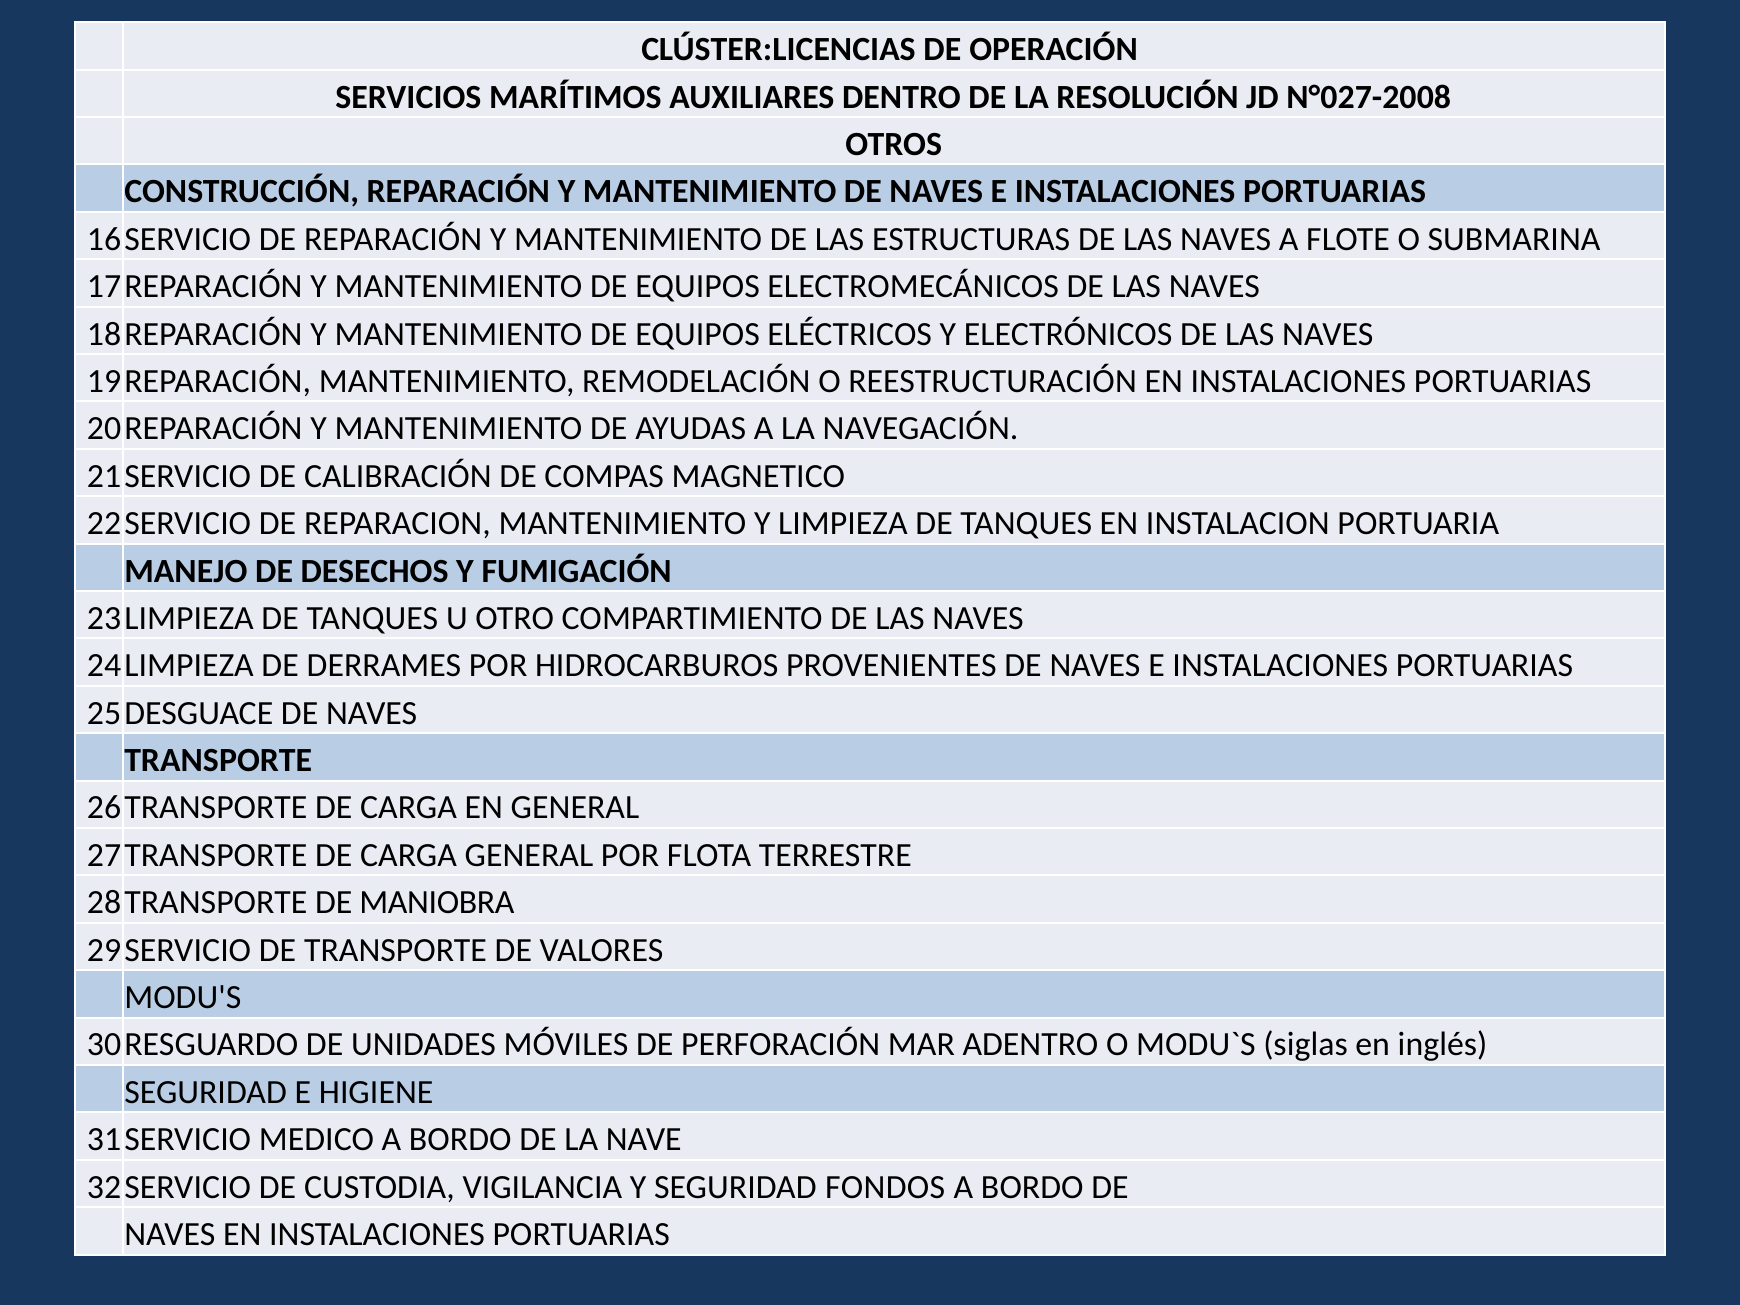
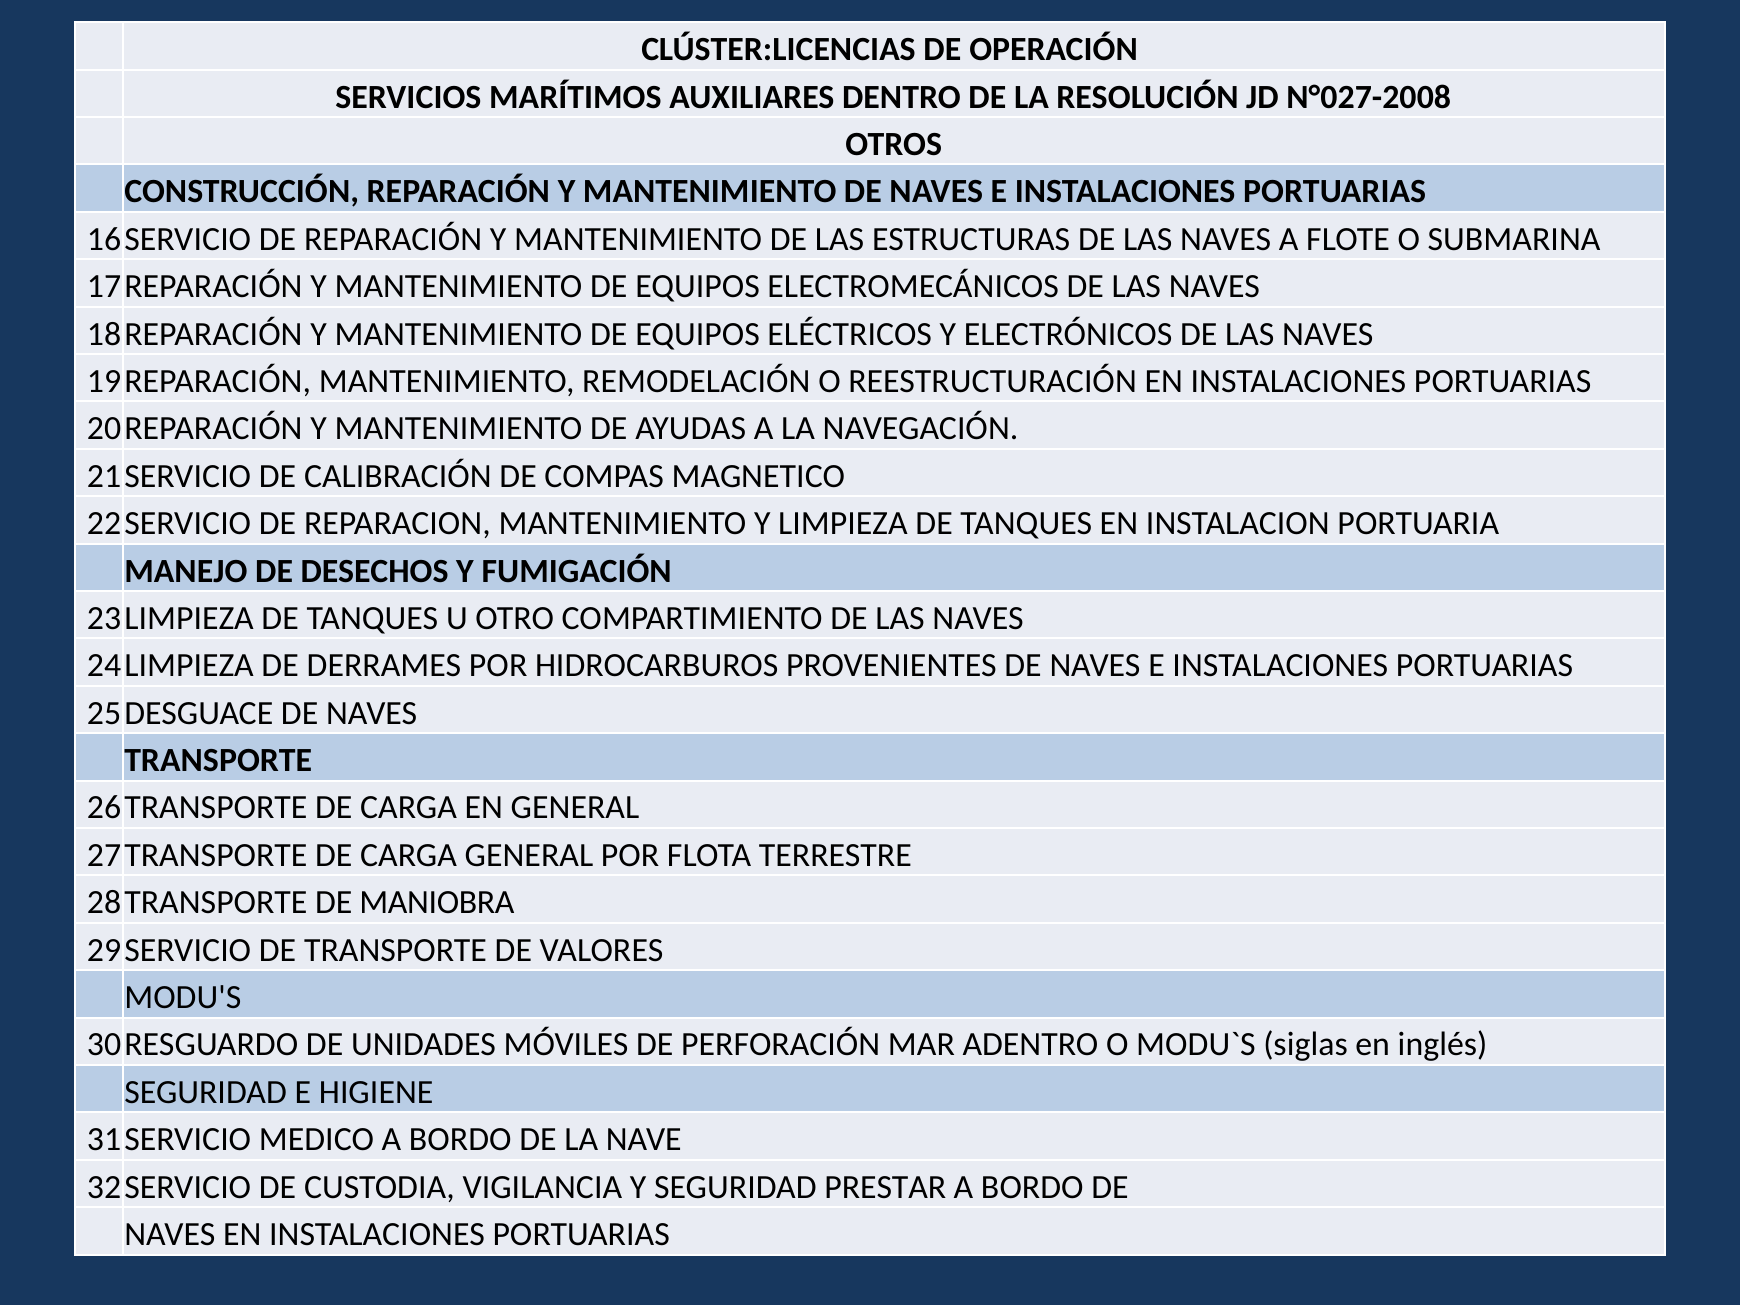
FONDOS: FONDOS -> PRESTAR (885, 1187)
